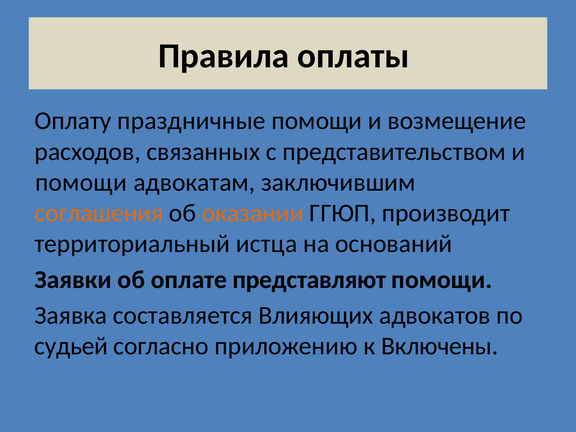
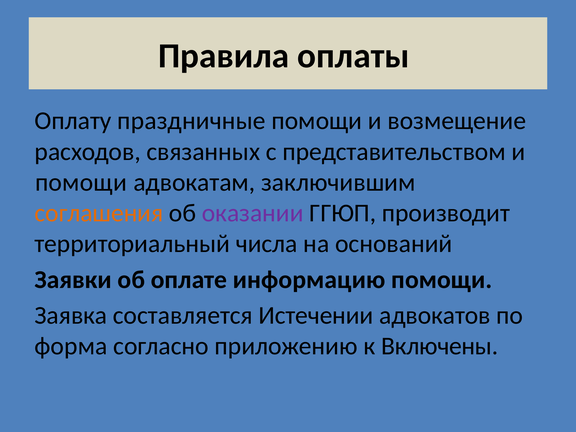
оказании colour: orange -> purple (253, 213)
истца: истца -> числа (267, 244)
представляют: представляют -> информацию (309, 280)
Влияющих: Влияющих -> Истечении (316, 315)
судьей: судьей -> форма (71, 346)
